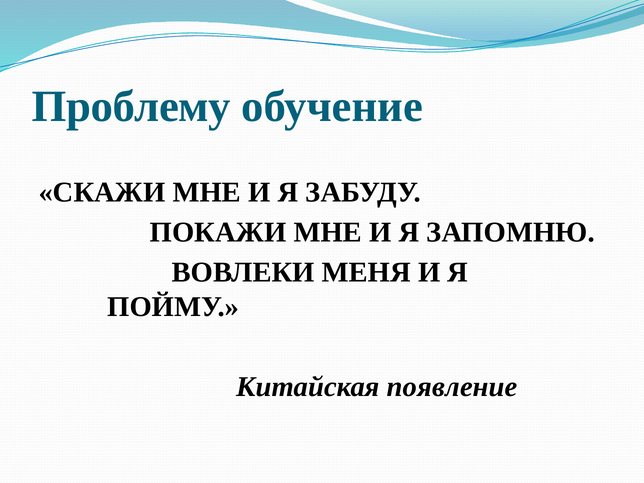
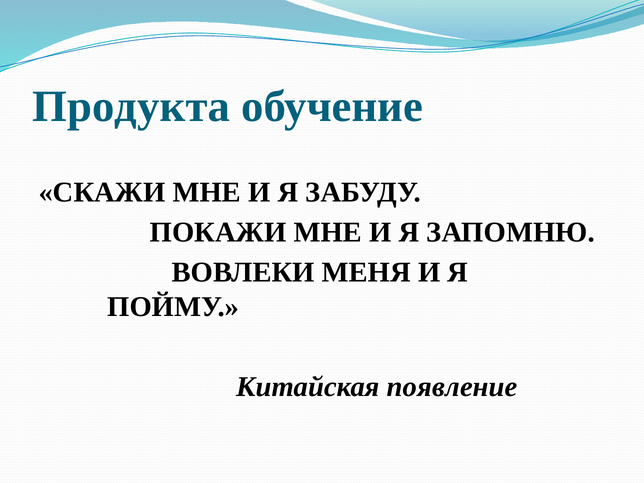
Проблему: Проблему -> Продукта (131, 106)
